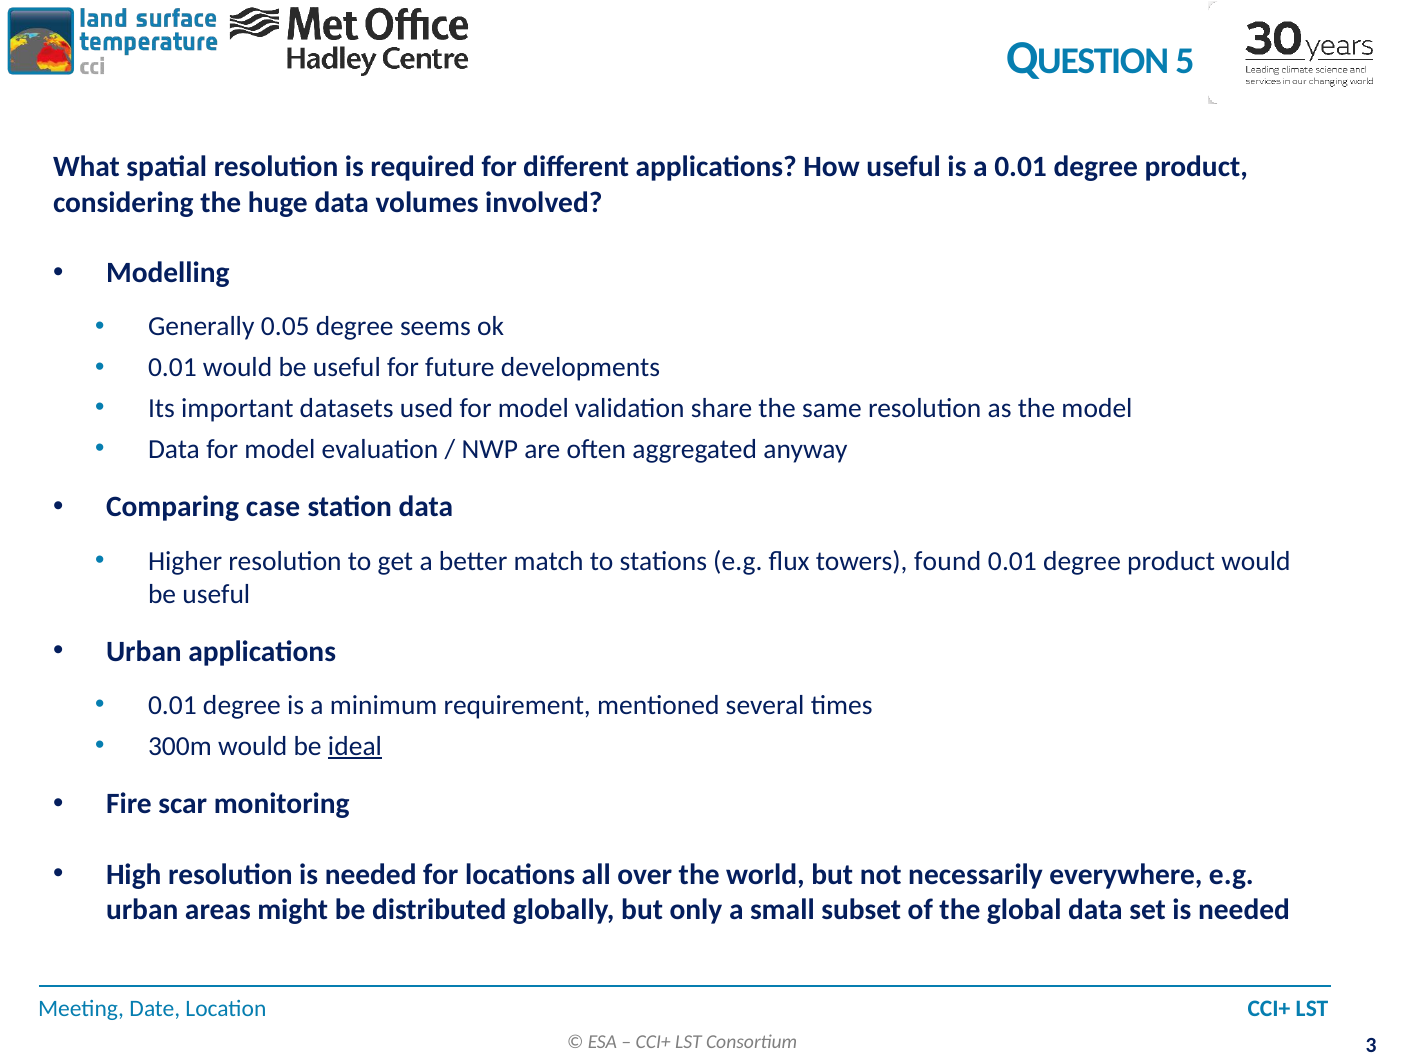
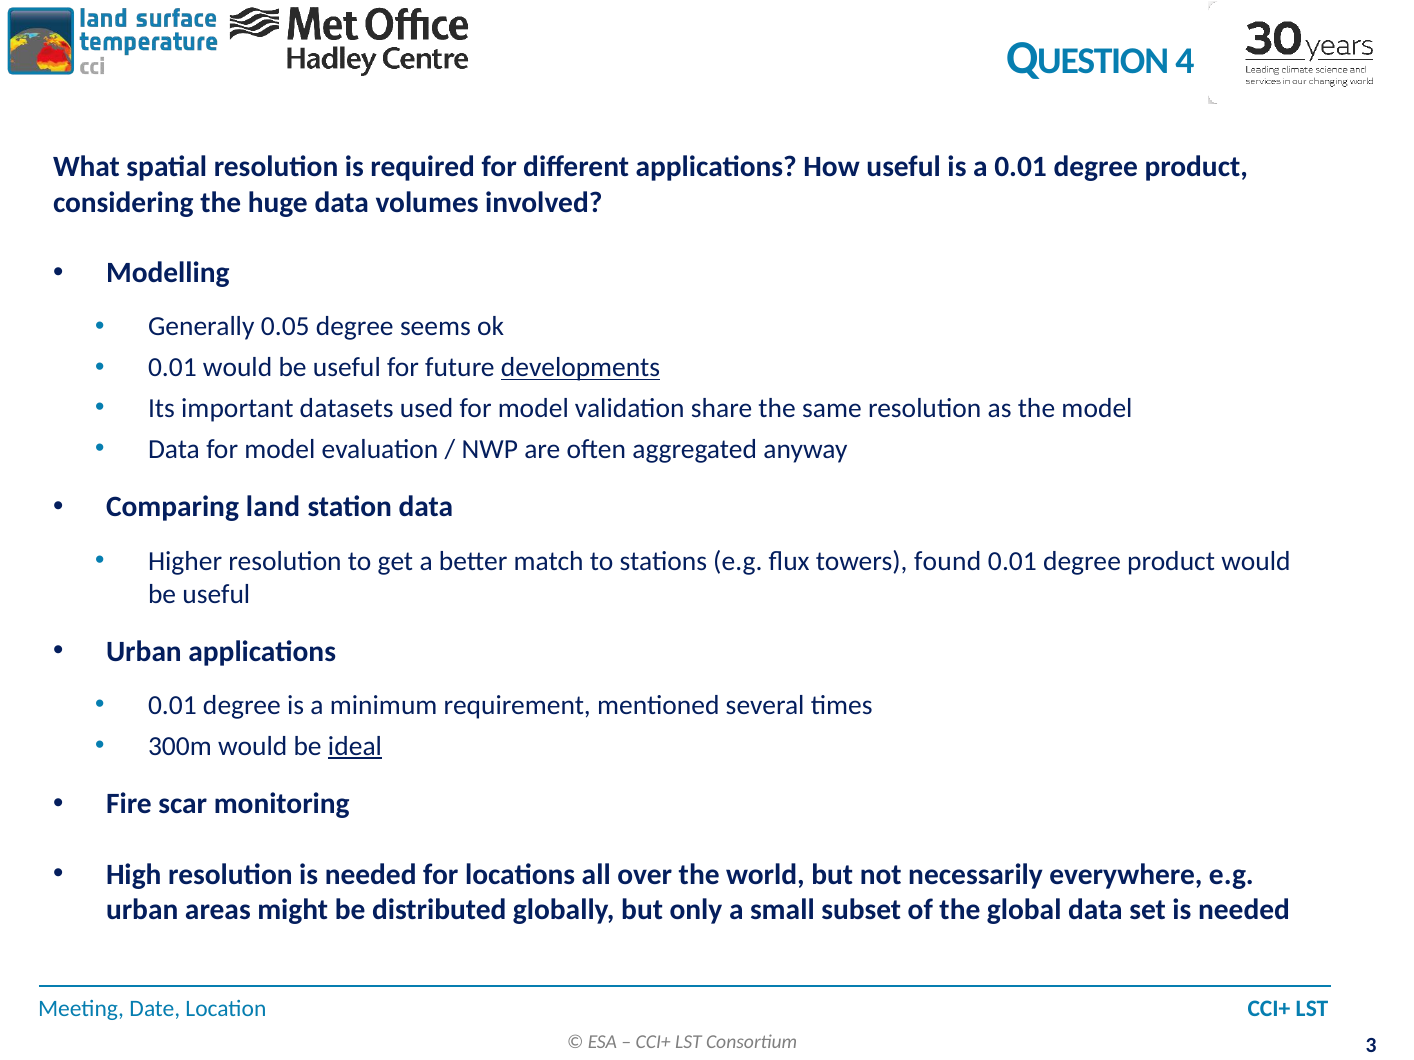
5: 5 -> 4 (1185, 61)
developments underline: none -> present (581, 368)
case: case -> land (273, 508)
